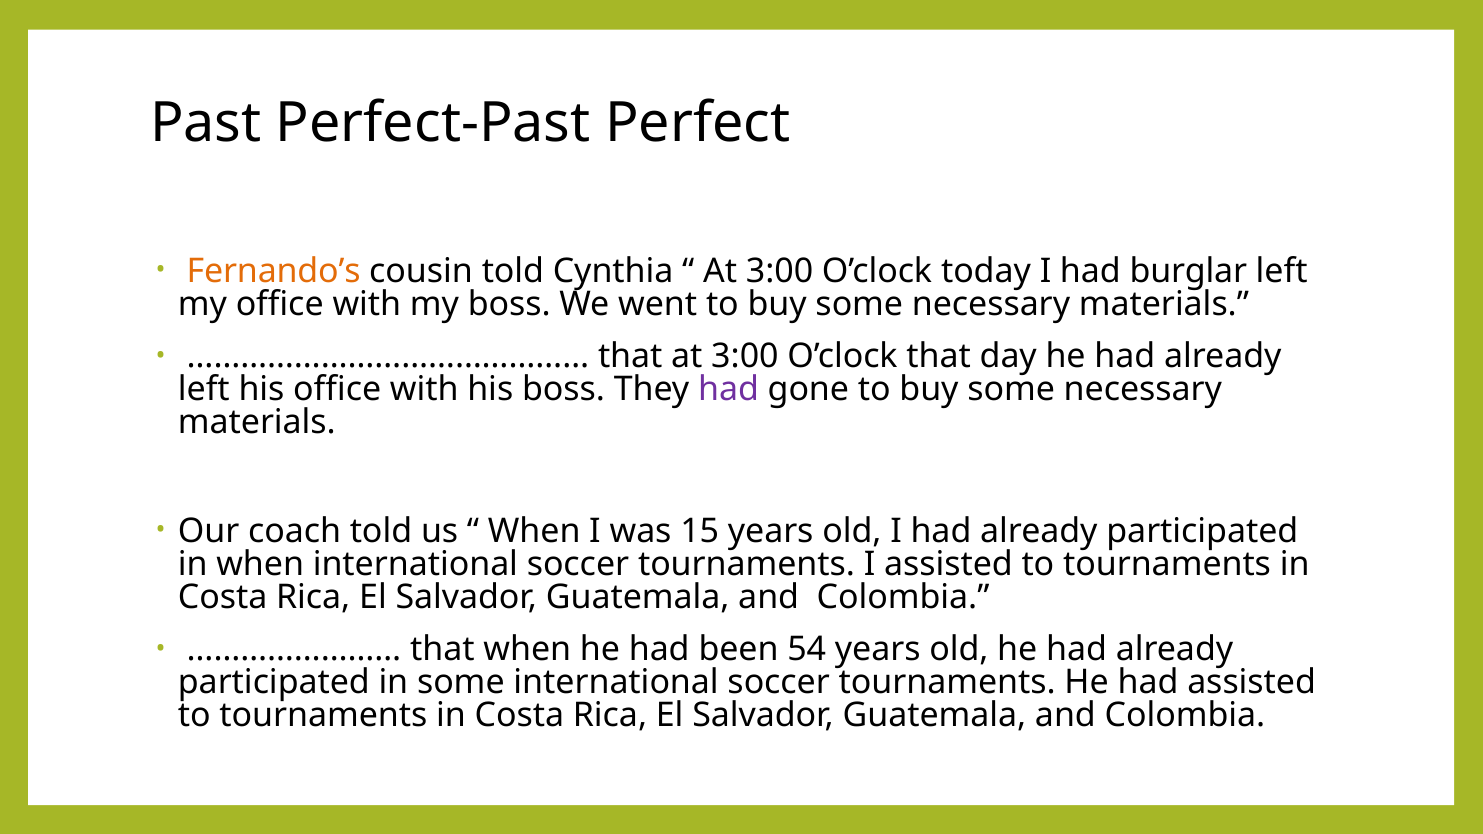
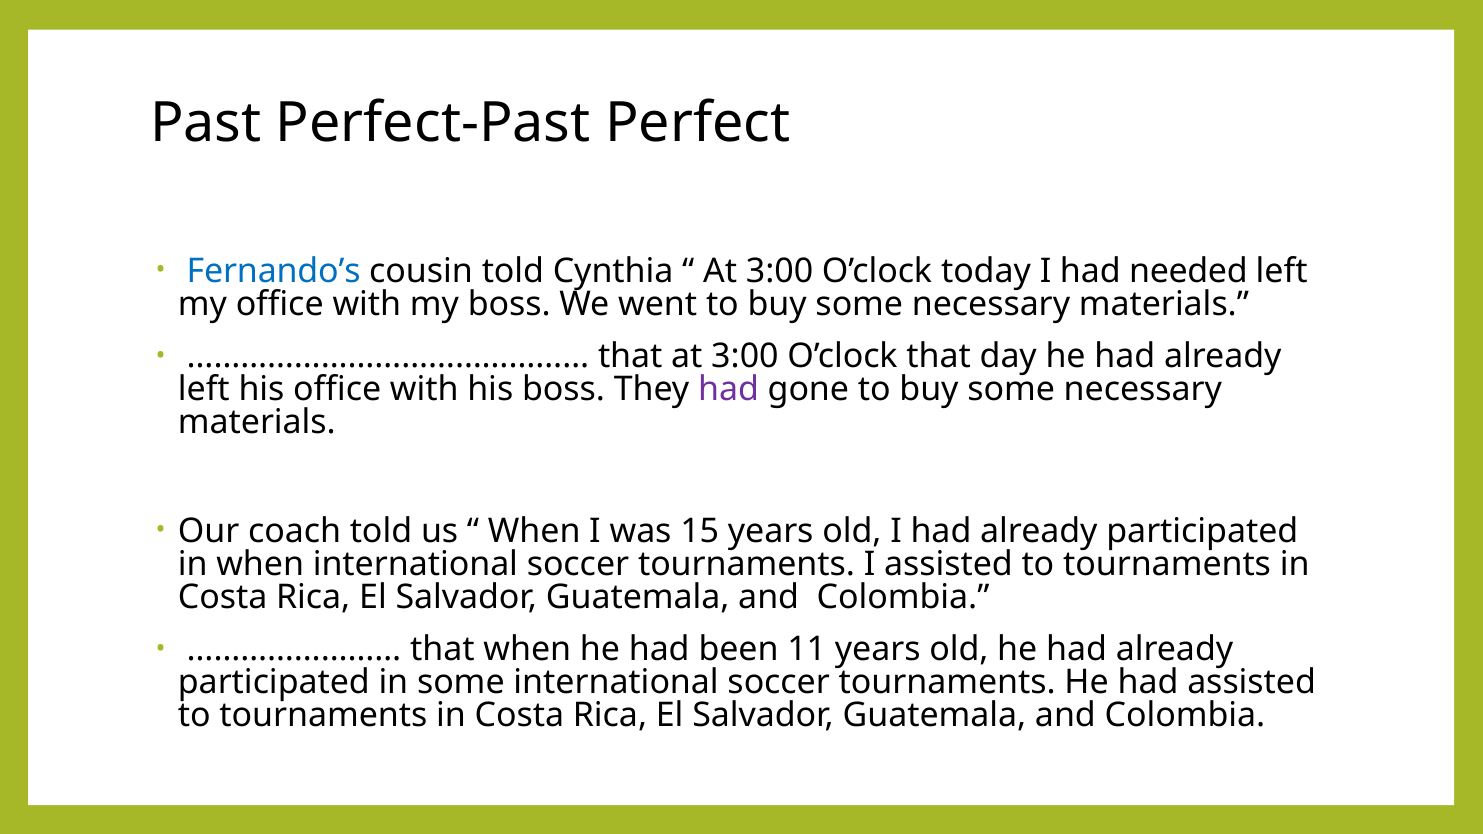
Fernando’s colour: orange -> blue (274, 271)
burglar: burglar -> needed (1188, 271)
54: 54 -> 11 (807, 650)
